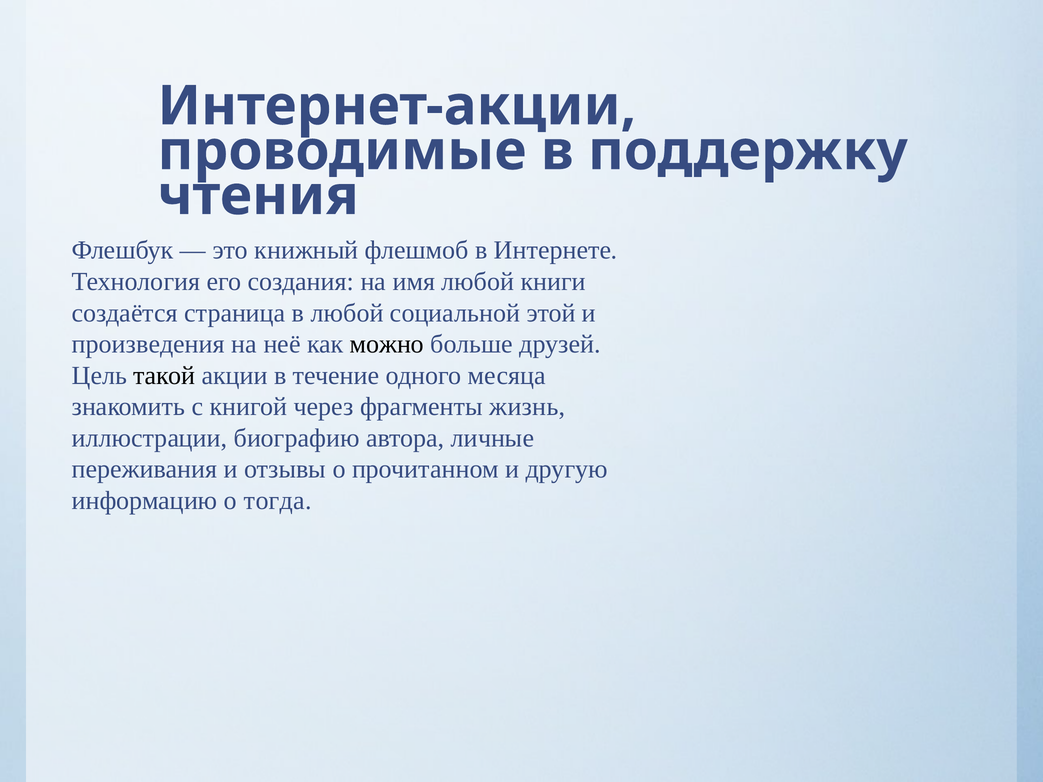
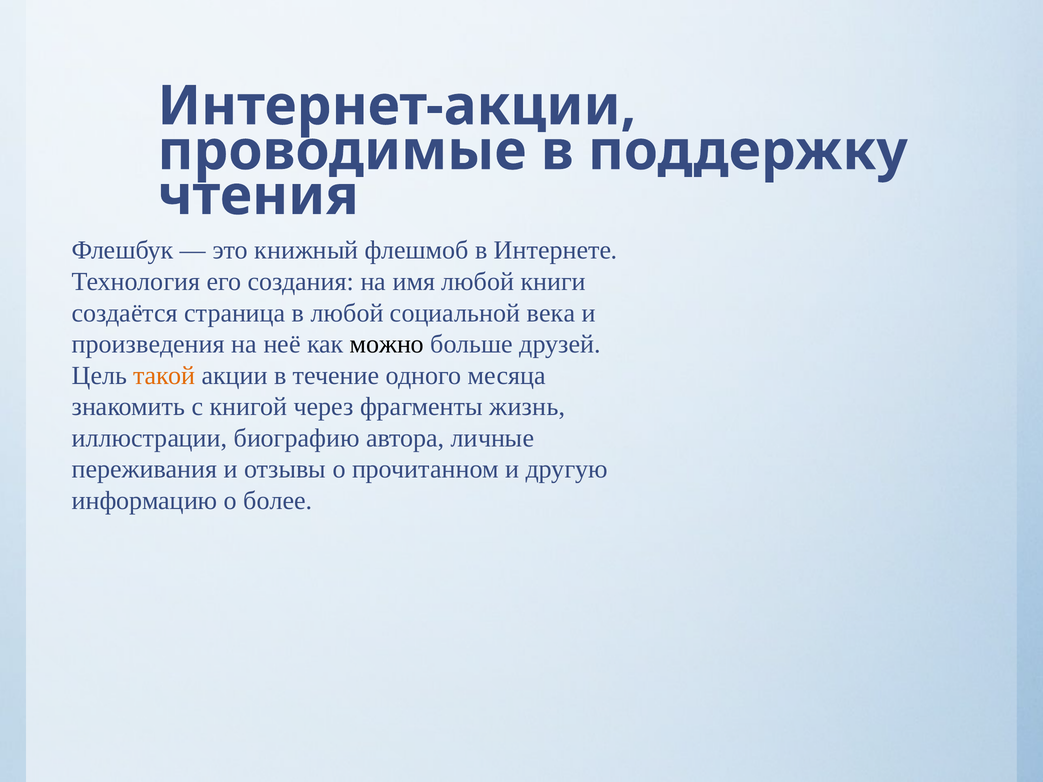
этой: этой -> века (551, 313)
такой colour: black -> orange (164, 376)
тогда: тогда -> более (278, 501)
